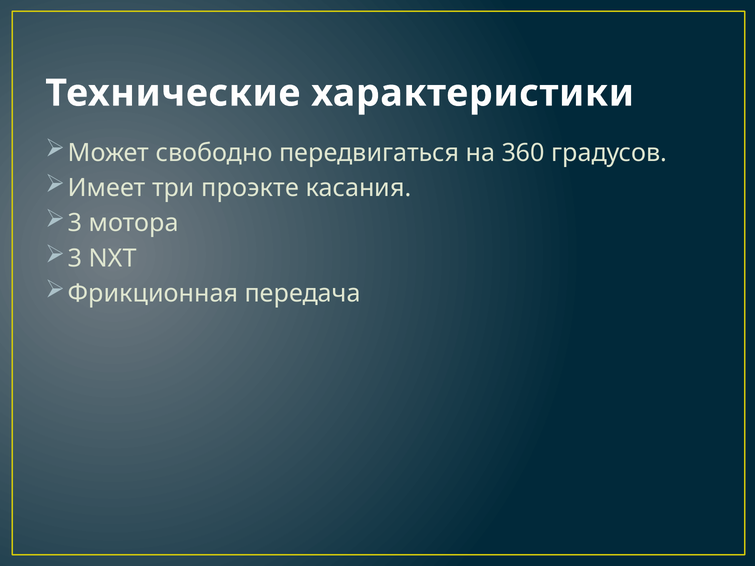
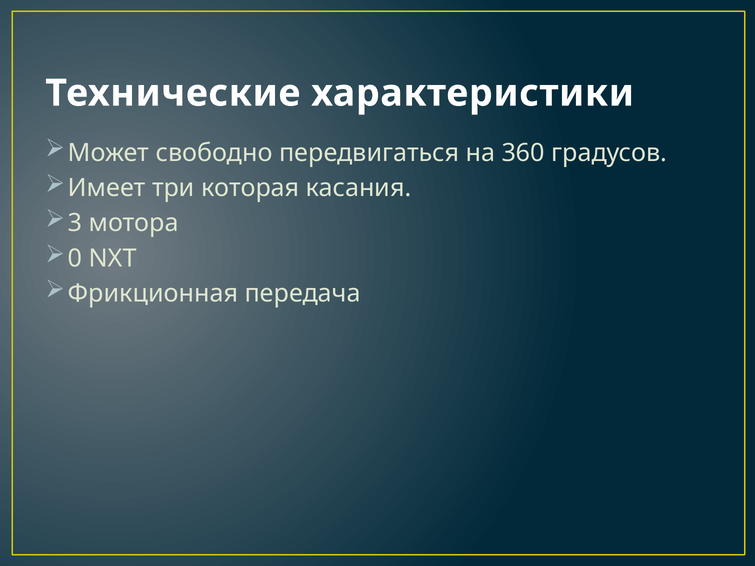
проэкте: проэкте -> которая (250, 188)
3: 3 -> 0 (75, 258)
